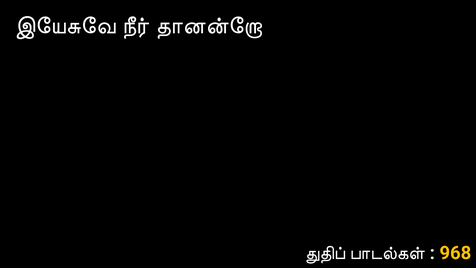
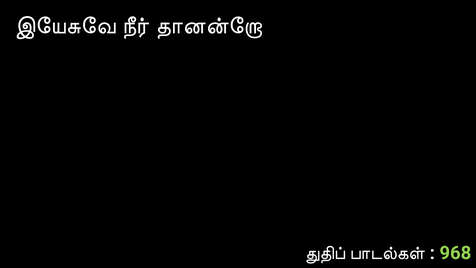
968 colour: yellow -> light green (455, 253)
